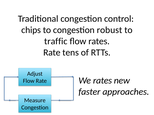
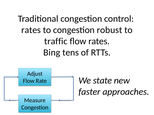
chips: chips -> rates (31, 30)
Rate: Rate -> Bing (52, 53)
We rates: rates -> state (102, 81)
